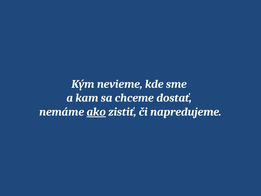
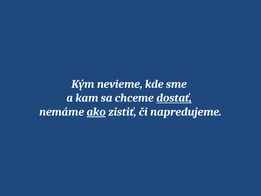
dostať underline: none -> present (174, 98)
